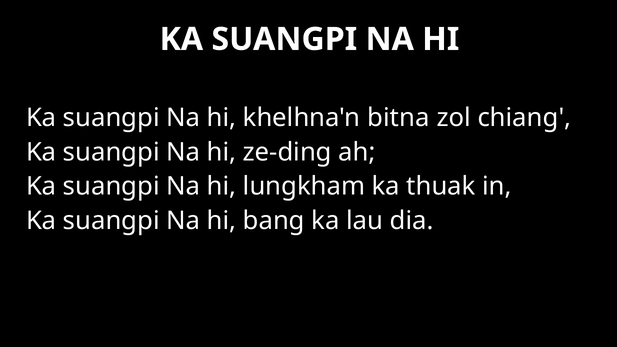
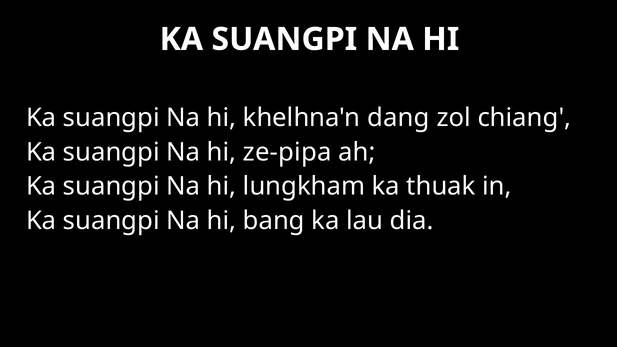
bitna: bitna -> dang (398, 118)
ze-ding: ze-ding -> ze-pipa (287, 152)
